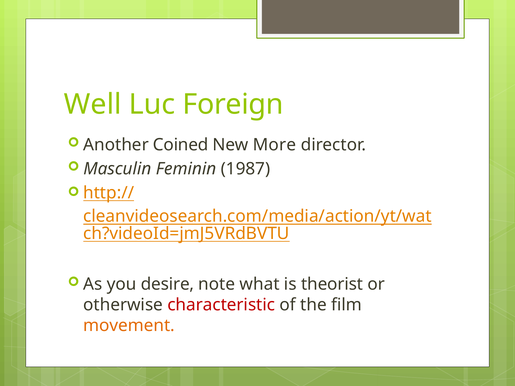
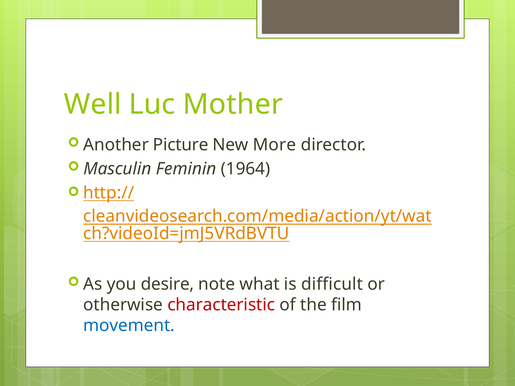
Foreign: Foreign -> Mother (233, 105)
Coined: Coined -> Picture (181, 145)
1987: 1987 -> 1964 (246, 169)
theorist: theorist -> difficult (332, 285)
movement colour: orange -> blue (129, 326)
